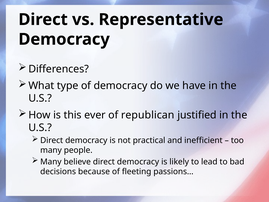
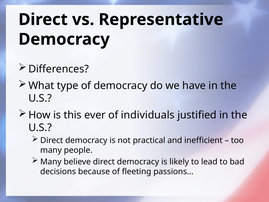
republican: republican -> individuals (148, 115)
